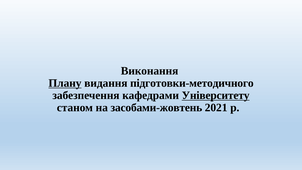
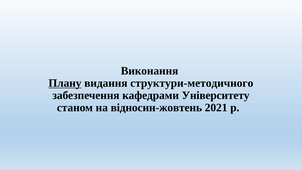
підготовки-методичного: підготовки-методичного -> структури-методичного (192, 83)
Університету underline: present -> none (216, 95)
засобами-жовтень: засобами-жовтень -> відносин-жовтень (156, 108)
